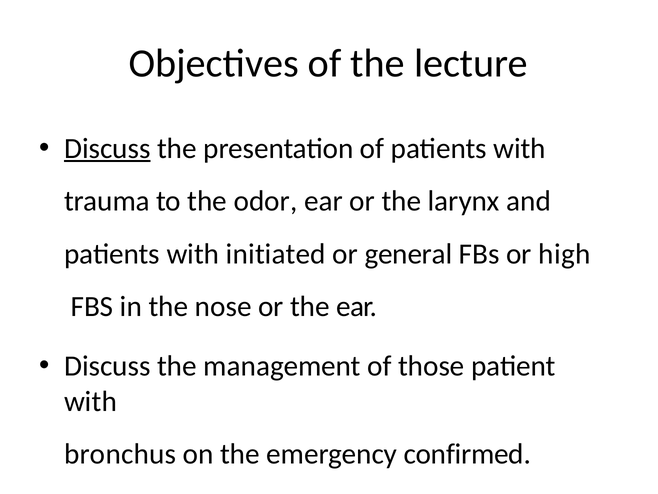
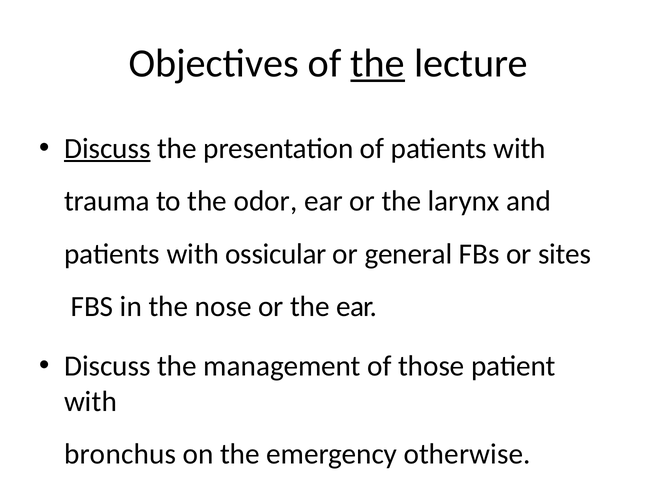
the underline: none -> present (378, 64)
initiated: initiated -> ossicular (276, 254)
high: high -> sites (565, 254)
confirmed: confirmed -> otherwise (467, 454)
